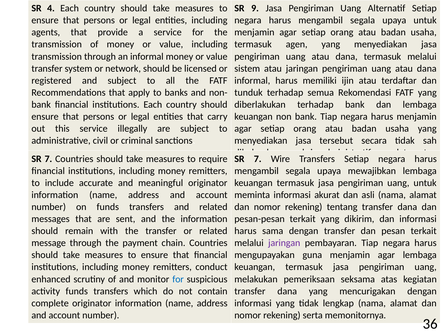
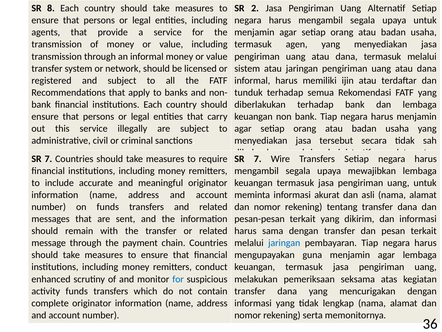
4: 4 -> 8 (51, 8)
9: 9 -> 2 (255, 8)
jaringan colour: purple -> blue (284, 243)
